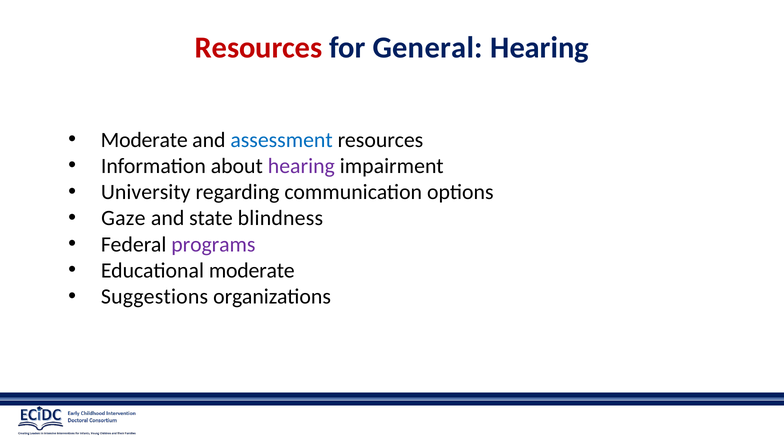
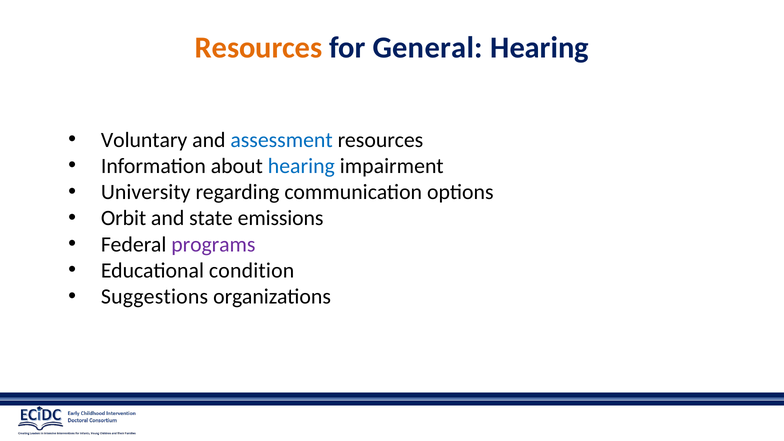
Resources colour: red -> orange (259, 48)
Moderate: Moderate -> Voluntary (144, 140)
hearing colour: purple -> blue (301, 166)
Gaze: Gaze -> Orbit (124, 218)
blindness: blindness -> emissions (281, 218)
Educational moderate: moderate -> condition (252, 271)
